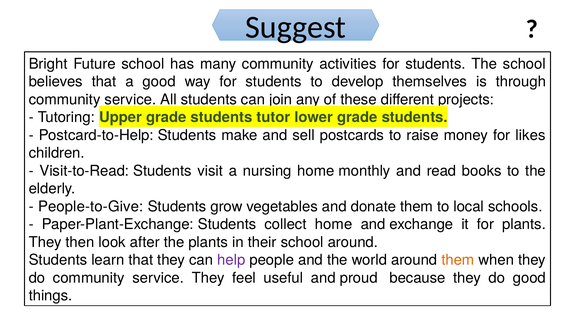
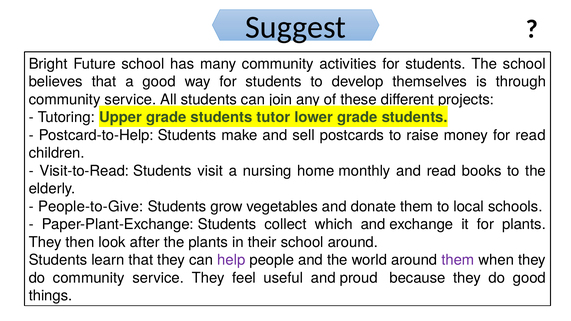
for likes: likes -> read (531, 135)
collect home: home -> which (334, 225)
them colour: orange -> purple (458, 260)
